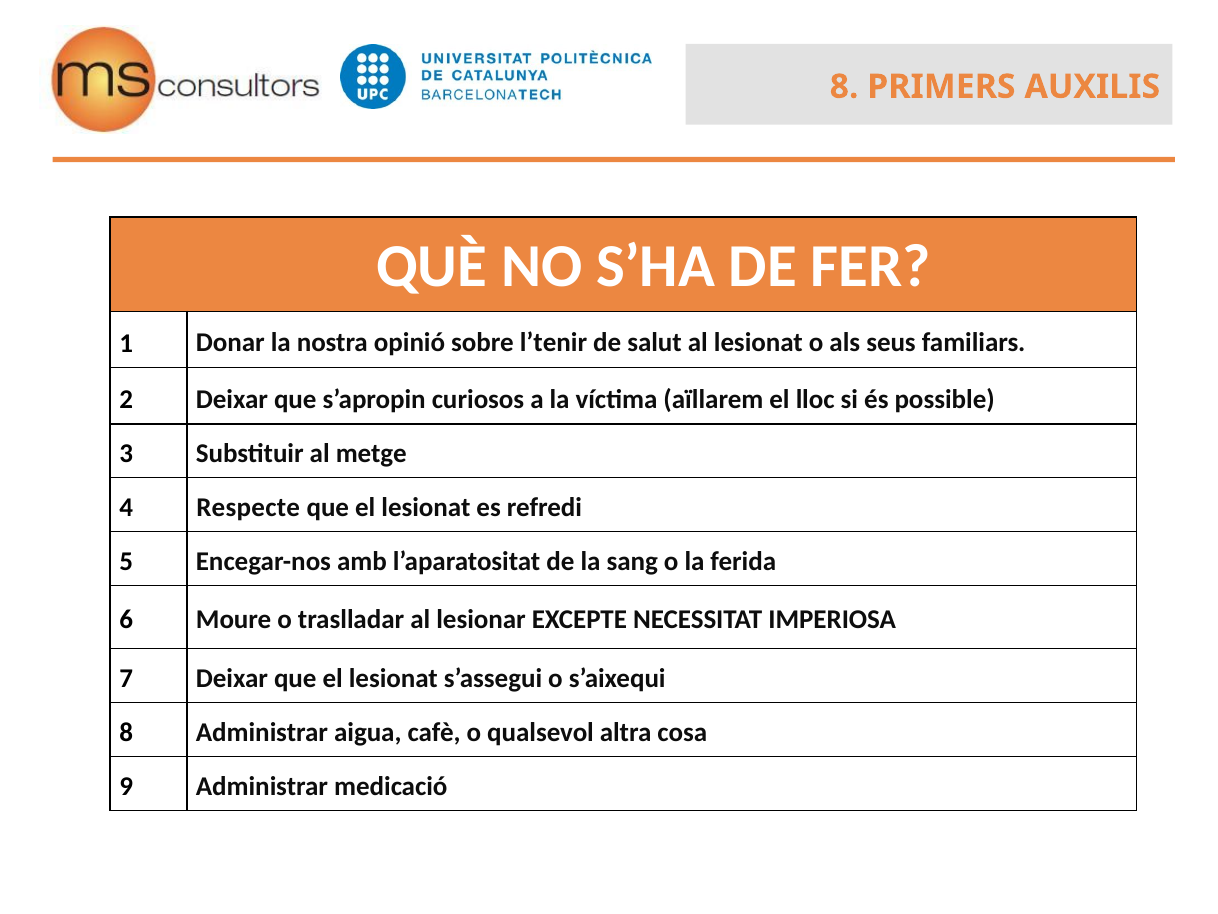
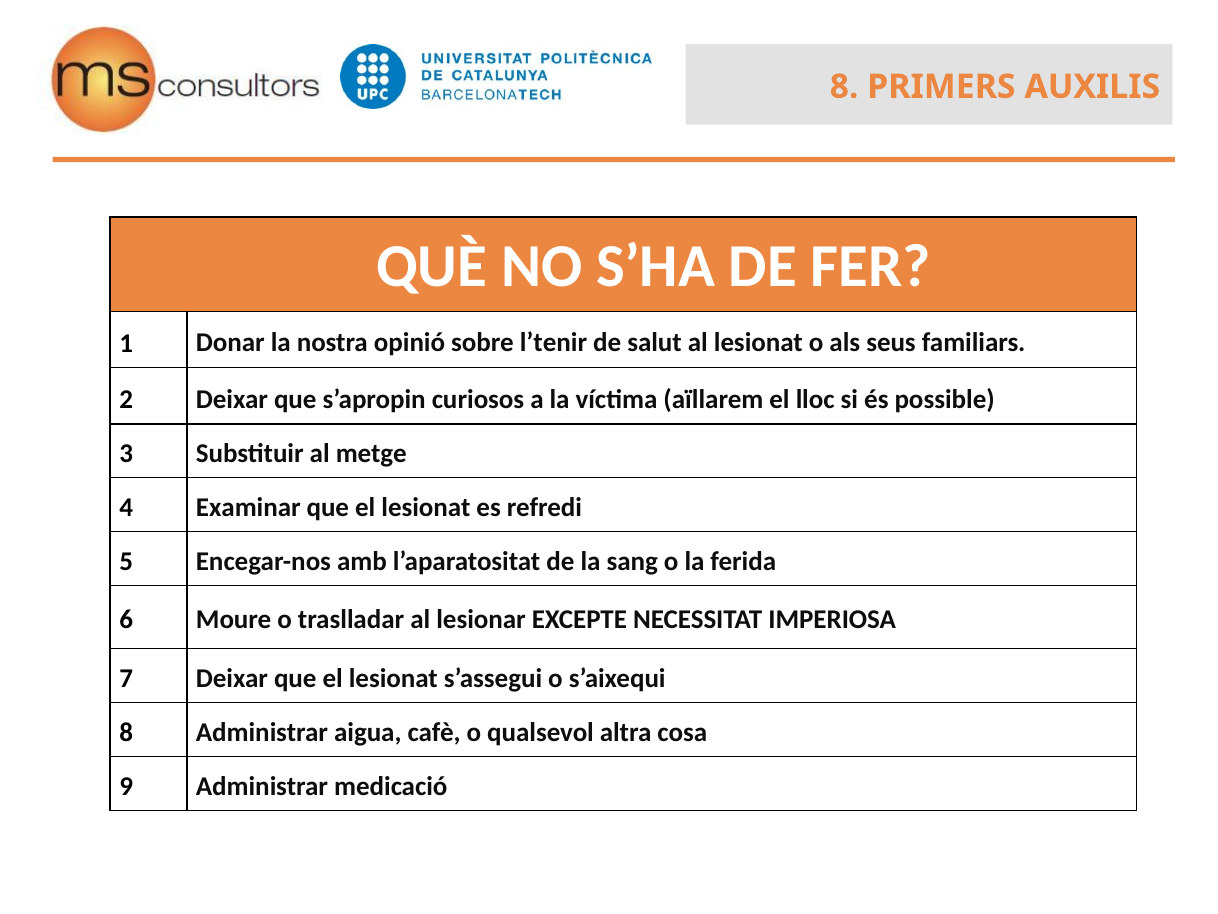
Respecte: Respecte -> Examinar (248, 507)
